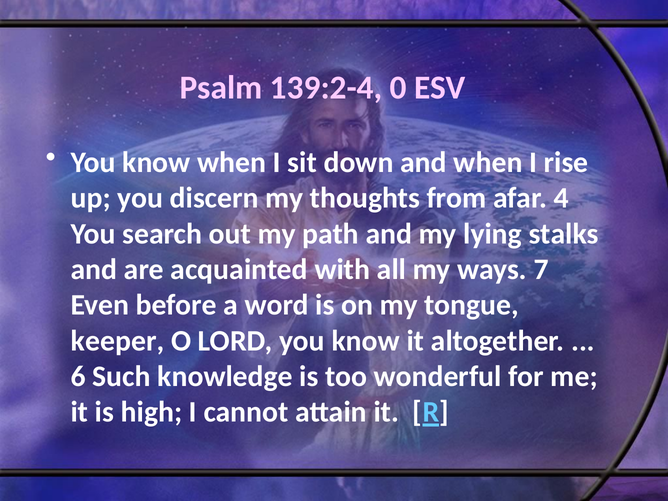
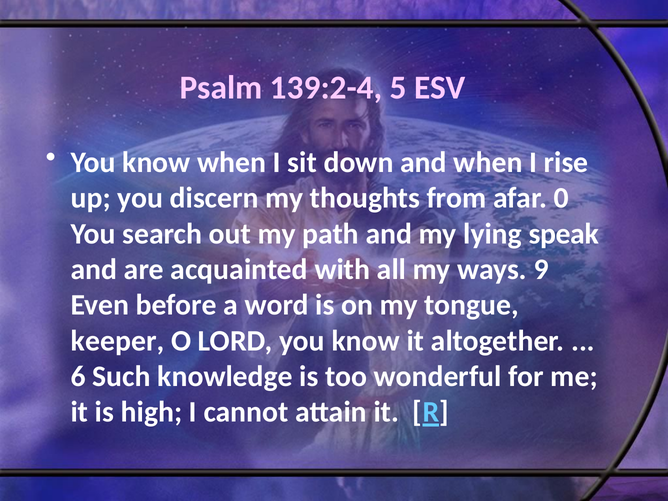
0: 0 -> 5 (398, 87)
4: 4 -> 0 (561, 198)
stalks: stalks -> speak (564, 234)
7: 7 -> 9 (541, 269)
